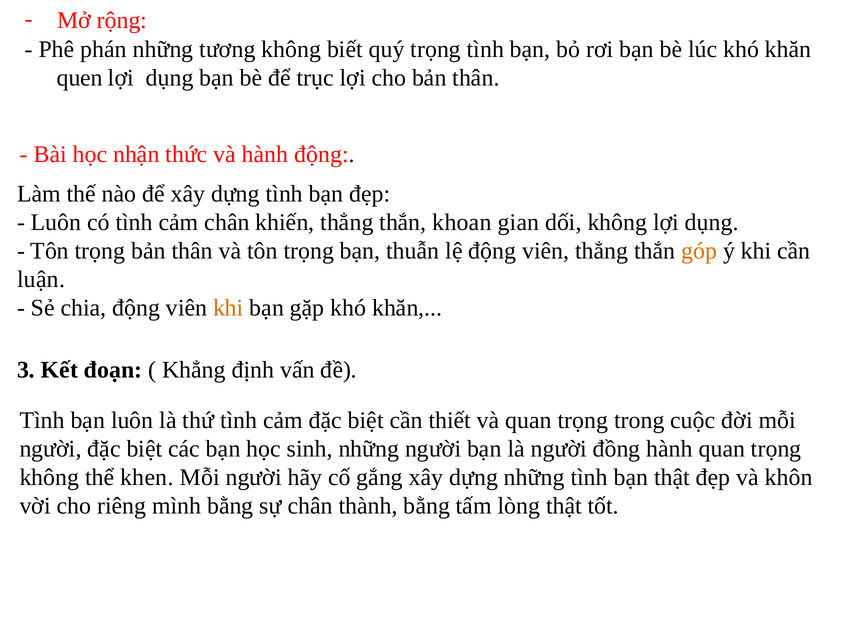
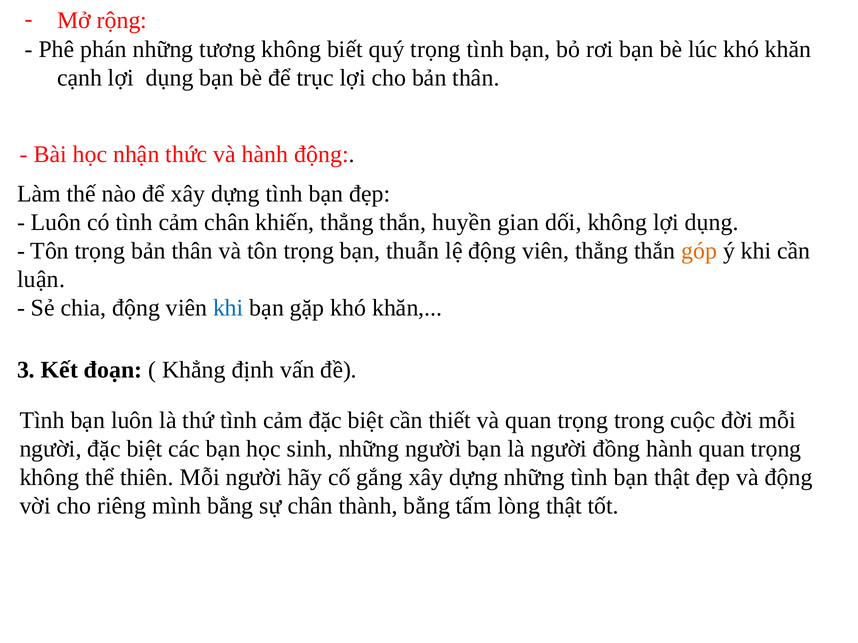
quen: quen -> cạnh (80, 78)
khoan: khoan -> huyền (462, 222)
khi colour: orange -> blue (228, 308)
khen: khen -> thiên (147, 478)
và khôn: khôn -> động (789, 478)
